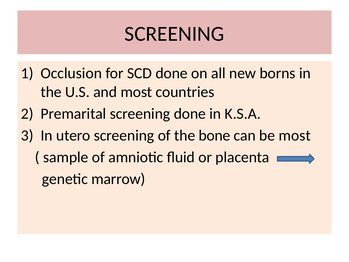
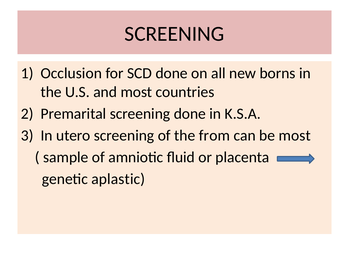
bone: bone -> from (214, 135)
marrow: marrow -> aplastic (118, 179)
